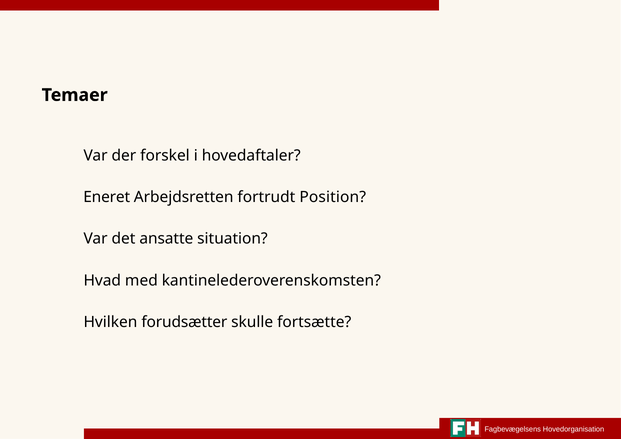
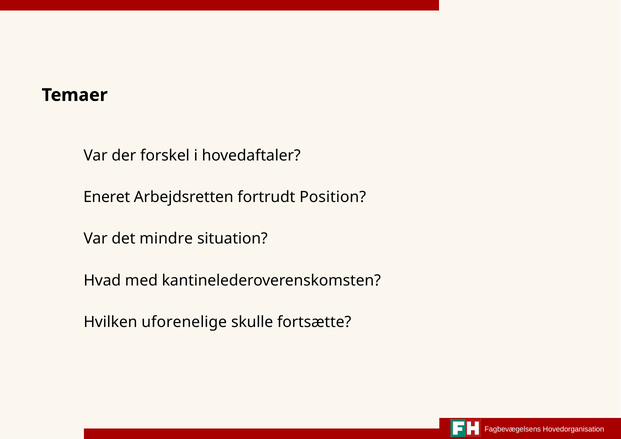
ansatte: ansatte -> mindre (166, 239)
forudsætter: forudsætter -> uforenelige (184, 322)
